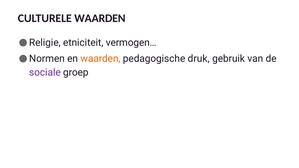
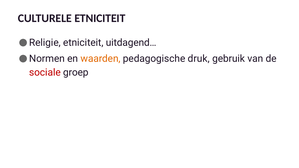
CULTURELE WAARDEN: WAARDEN -> ETNICITEIT (100, 18)
vermogen…: vermogen… -> uitdagend… (131, 43)
sociale colour: purple -> red (45, 72)
